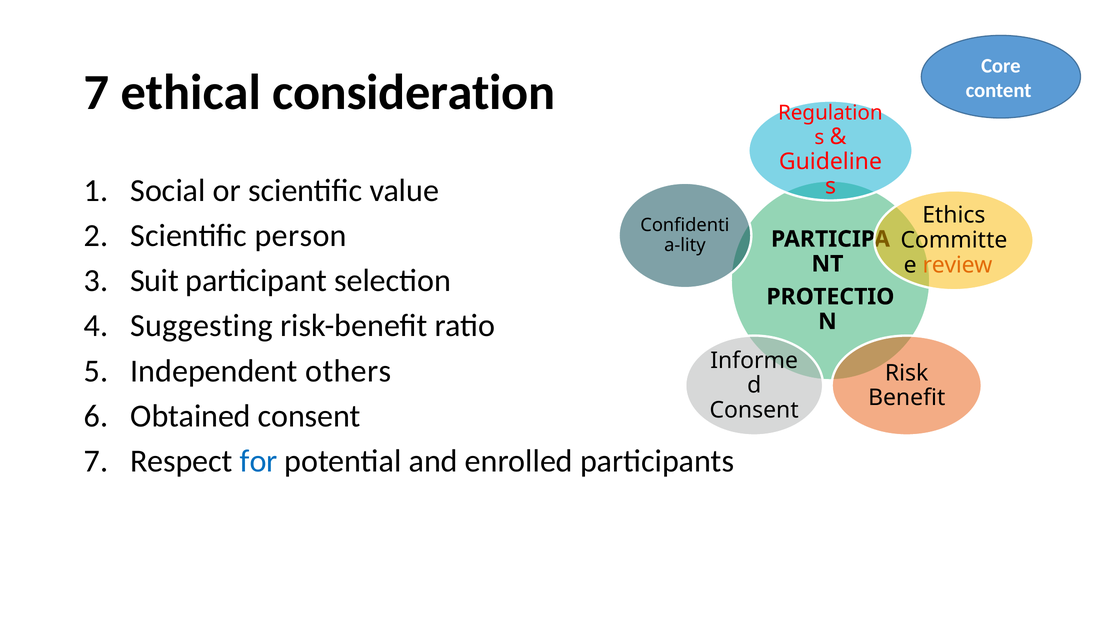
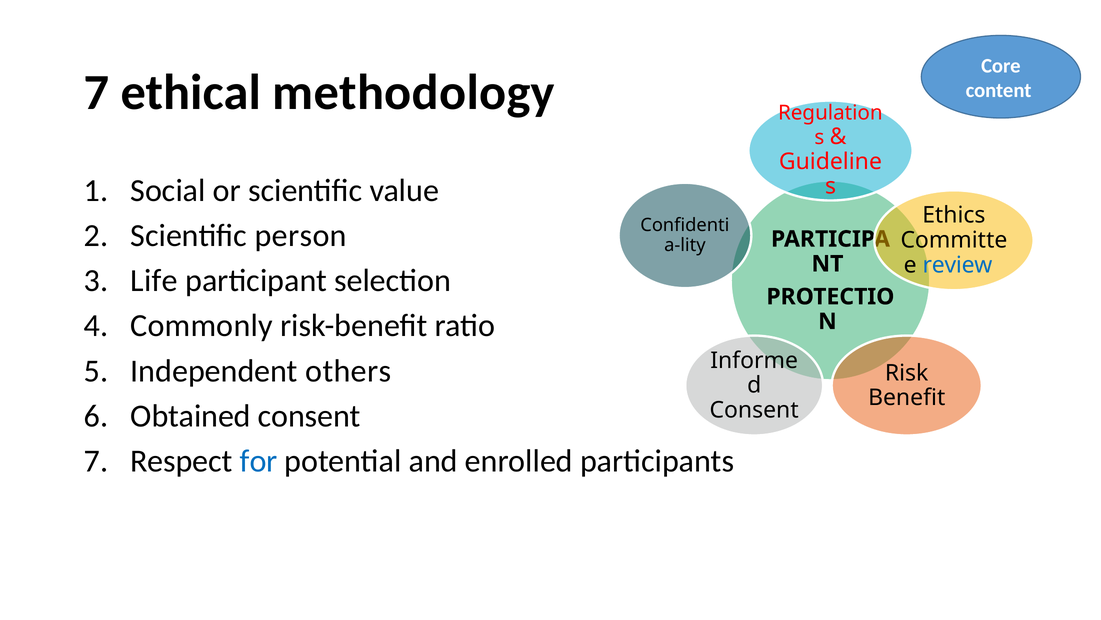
consideration: consideration -> methodology (413, 92)
review colour: orange -> blue (957, 265)
Suit: Suit -> Life (154, 280)
Suggesting: Suggesting -> Commonly (202, 325)
